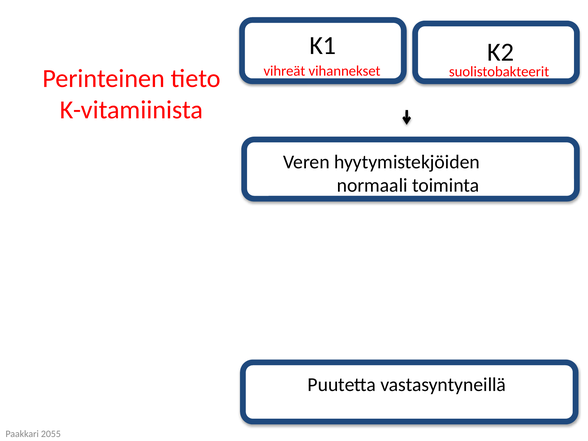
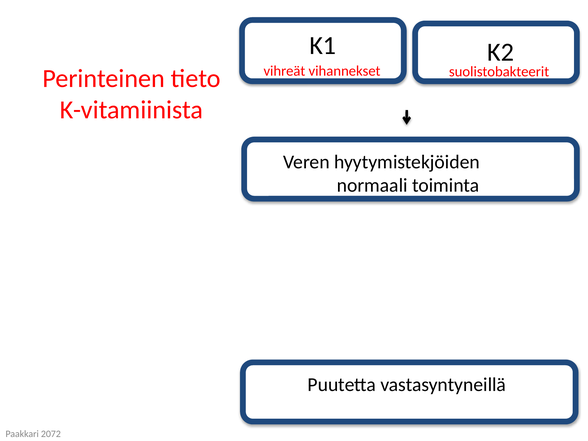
2055: 2055 -> 2072 (51, 434)
